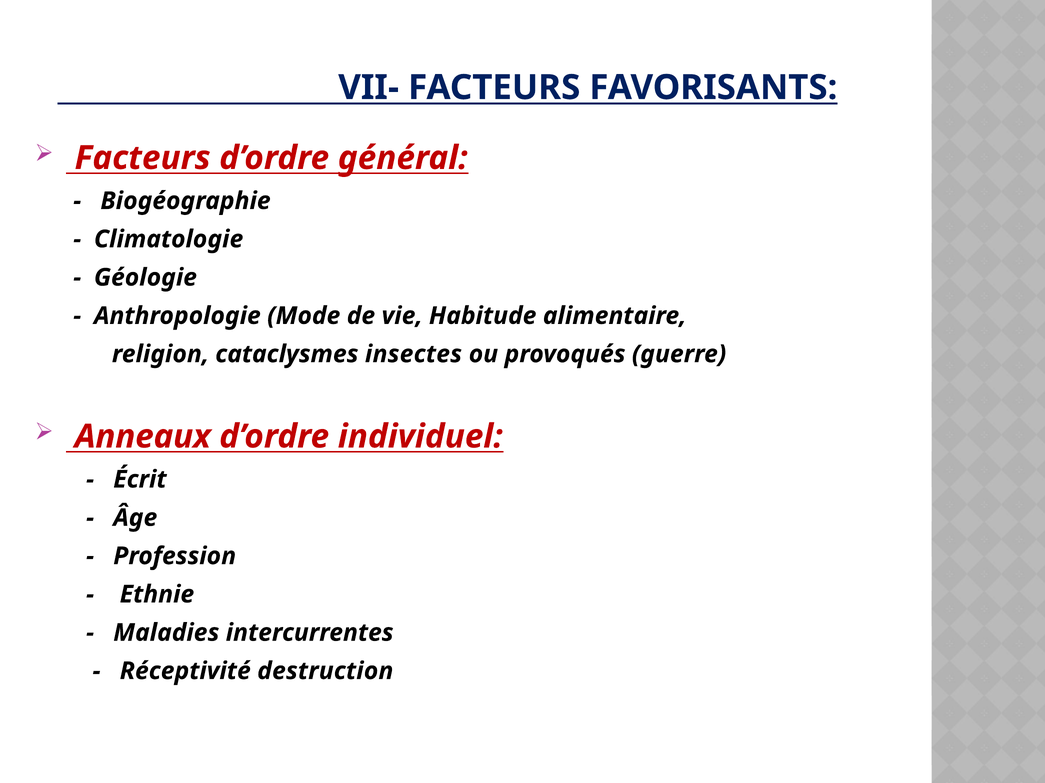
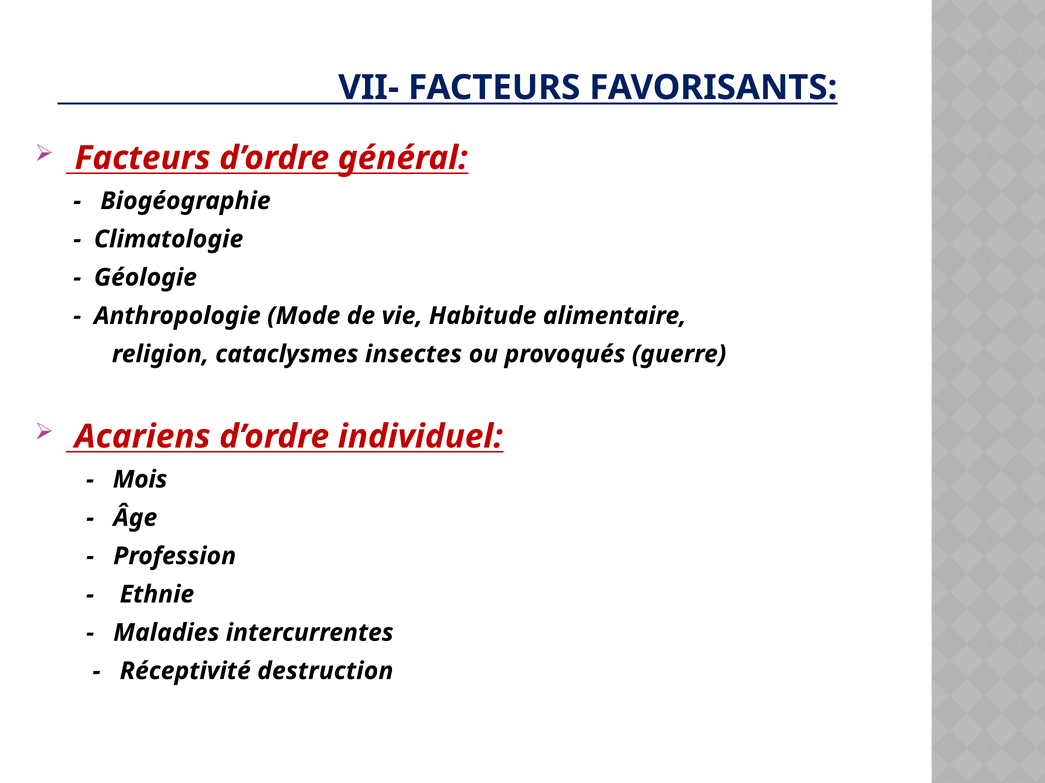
Anneaux: Anneaux -> Acariens (143, 437)
Écrit: Écrit -> Mois (140, 480)
